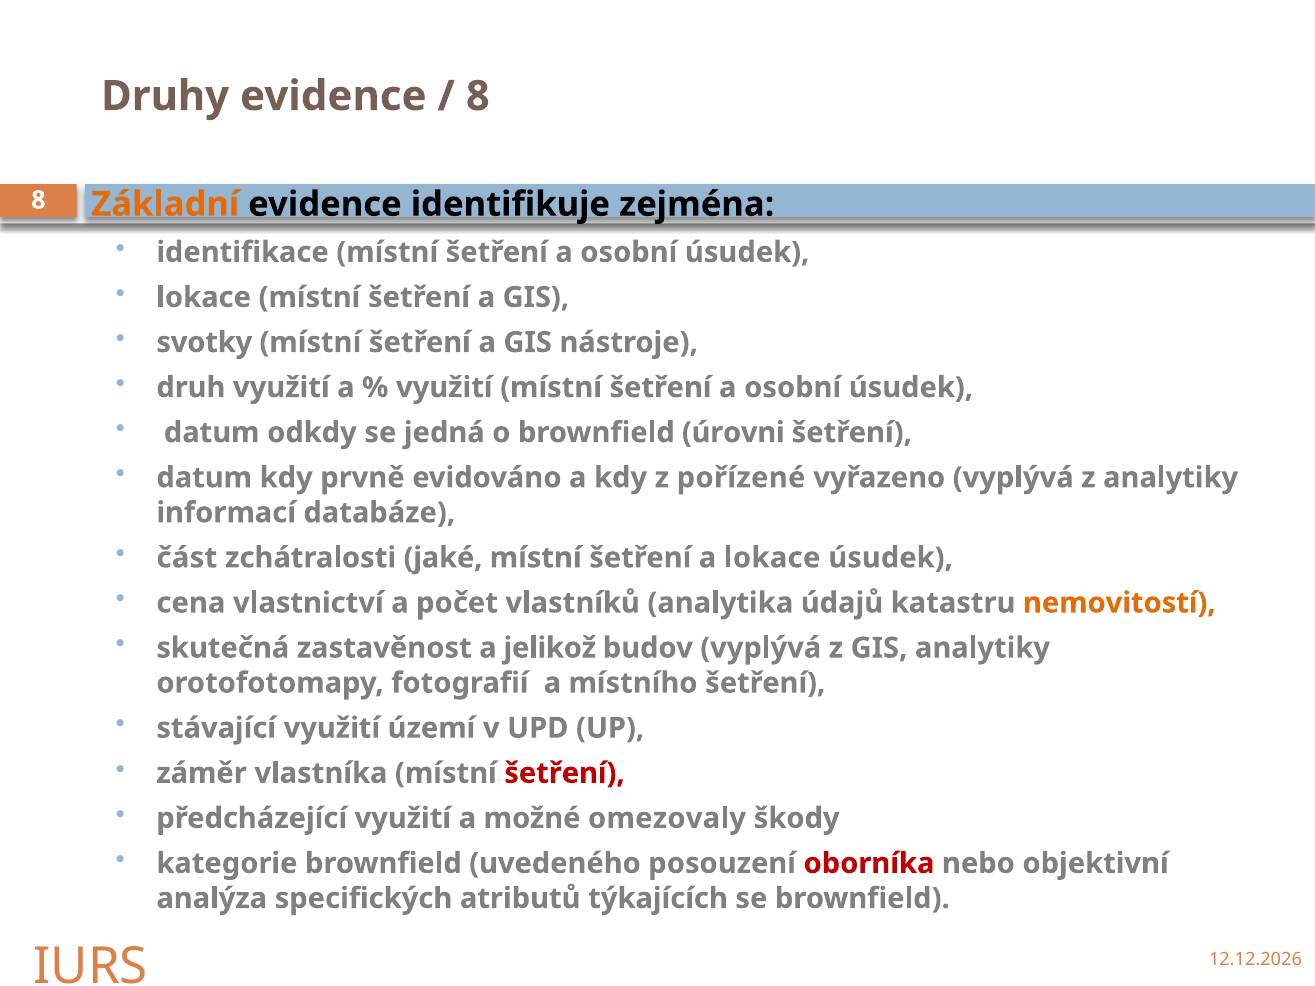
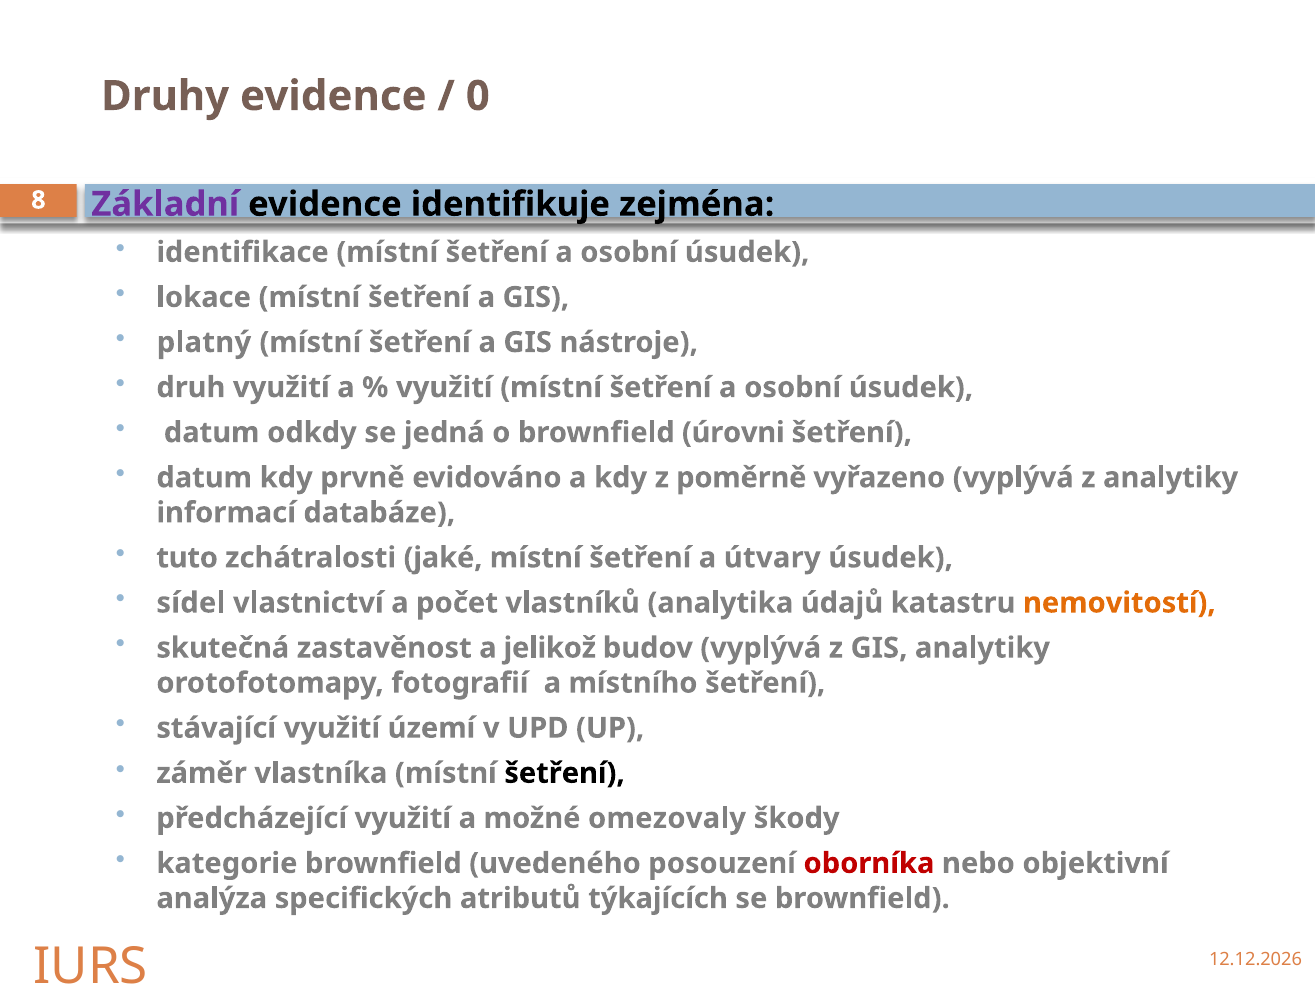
8: 8 -> 0 (478, 96)
Základní colour: orange -> purple (165, 204)
svotky: svotky -> platný (204, 343)
pořízené: pořízené -> poměrně (741, 478)
část: část -> tuto (187, 558)
a lokace: lokace -> útvary (772, 558)
cena: cena -> sídel (191, 603)
šetření colour: red -> black (564, 773)
